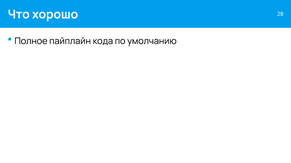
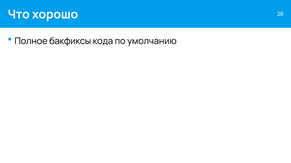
пайплайн: пайплайн -> бакфиксы (70, 41)
